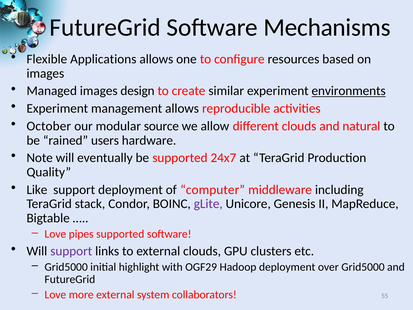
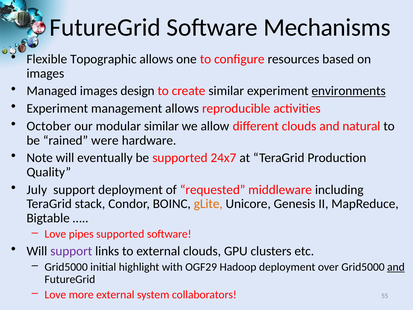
Applications: Applications -> Topographic (103, 59)
modular source: source -> similar (161, 126)
users: users -> were (105, 140)
Like: Like -> July (37, 190)
computer: computer -> requested (213, 190)
gLite colour: purple -> orange (208, 204)
and underline: none -> present (396, 267)
